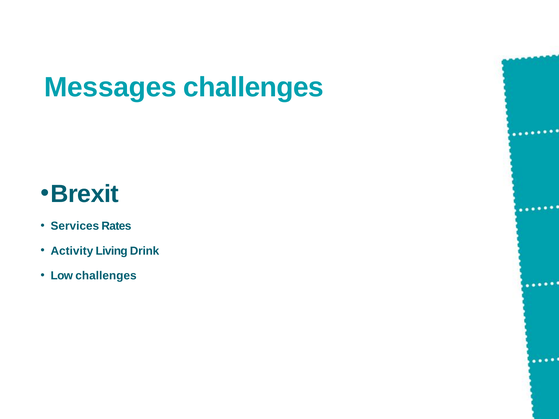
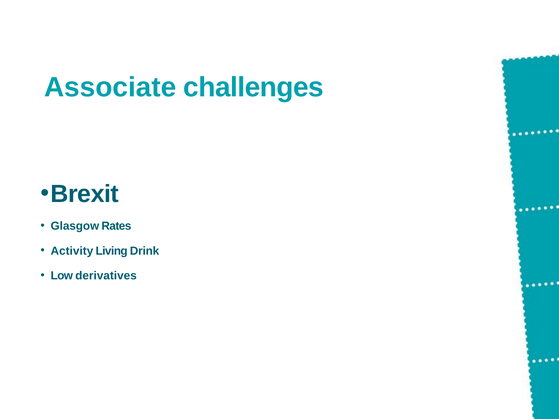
Messages: Messages -> Associate (110, 87)
Services: Services -> Glasgow (75, 226)
Low challenges: challenges -> derivatives (106, 276)
